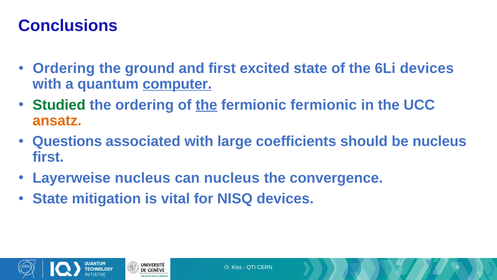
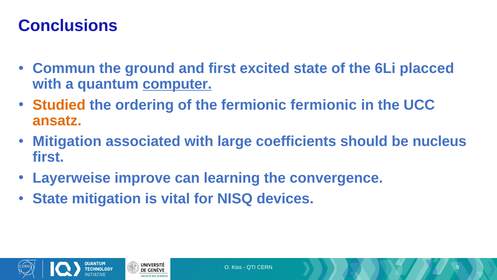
Ordering: Ordering -> Commun (64, 68)
6Li devices: devices -> placced (427, 68)
Studied colour: green -> orange (59, 105)
the underline: present -> none (206, 105)
Questions: Questions -> Mitigation (67, 141)
Layerweise nucleus: nucleus -> improve (143, 178)
can nucleus: nucleus -> learning (232, 178)
